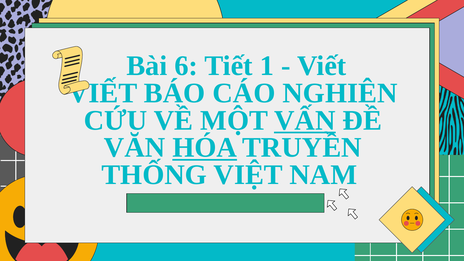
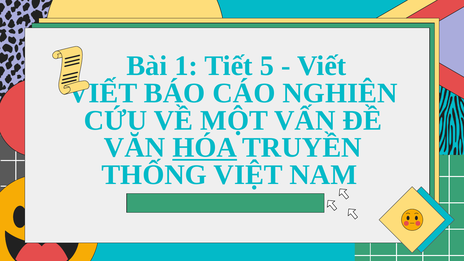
6: 6 -> 1 (186, 66)
1: 1 -> 5 (267, 66)
VẤN underline: present -> none (305, 120)
